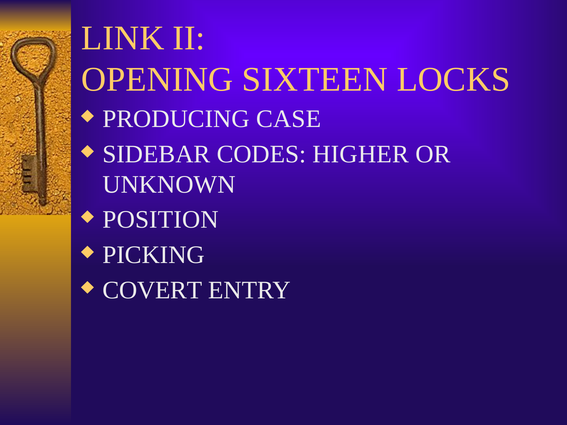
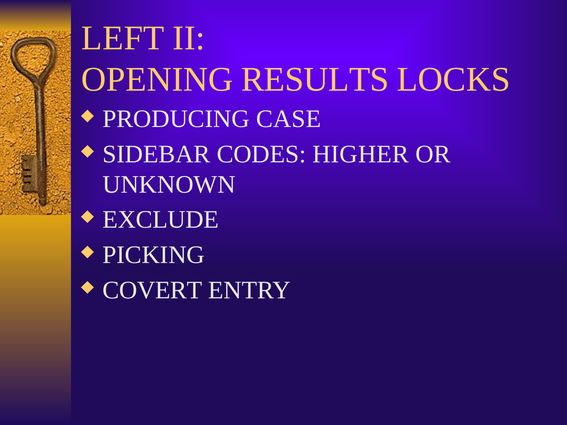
LINK: LINK -> LEFT (123, 38)
SIXTEEN: SIXTEEN -> RESULTS (315, 80)
POSITION: POSITION -> EXCLUDE (161, 220)
